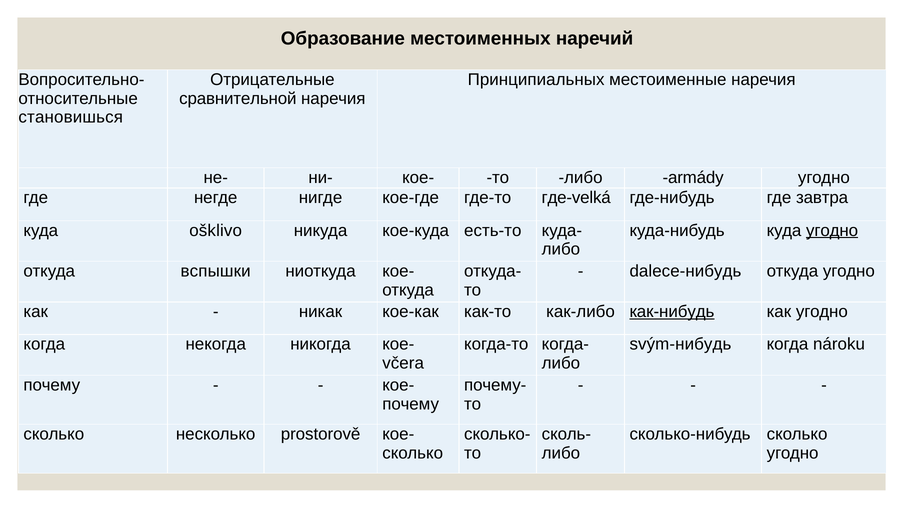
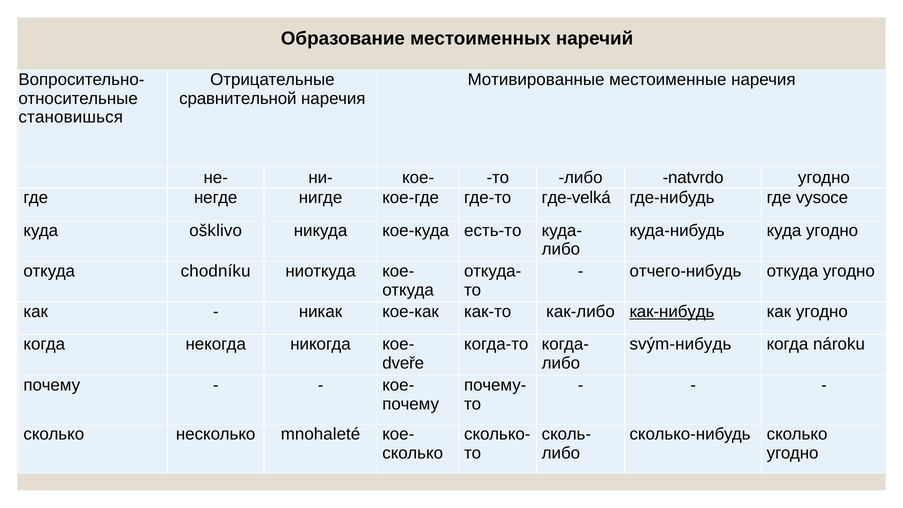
Принципиальных: Принципиальных -> Мотивированные (536, 79)
armády: armády -> natvrdo (693, 177)
завтра: завтра -> vysoce (822, 198)
угодно underline: present -> none (832, 230)
вспышки: вспышки -> chodníku (216, 271)
dalece-нибудь: dalece-нибудь -> отчего-нибудь (685, 271)
včera: včera -> dveře (403, 363)
prostorově: prostorově -> mnohaleté (321, 434)
